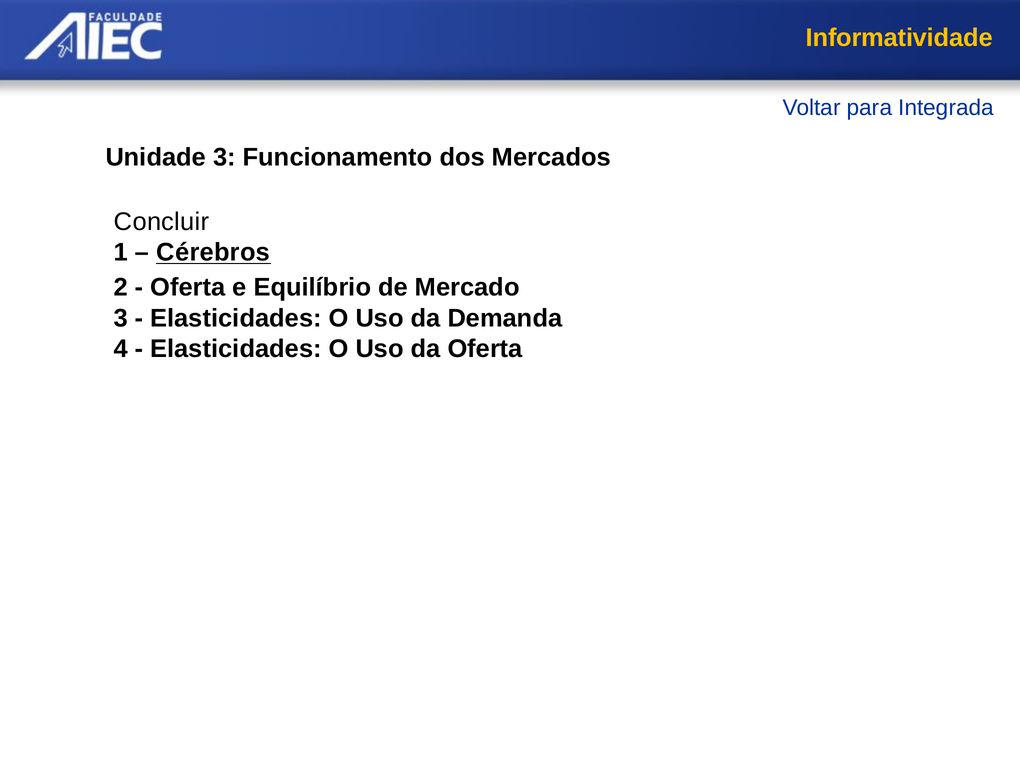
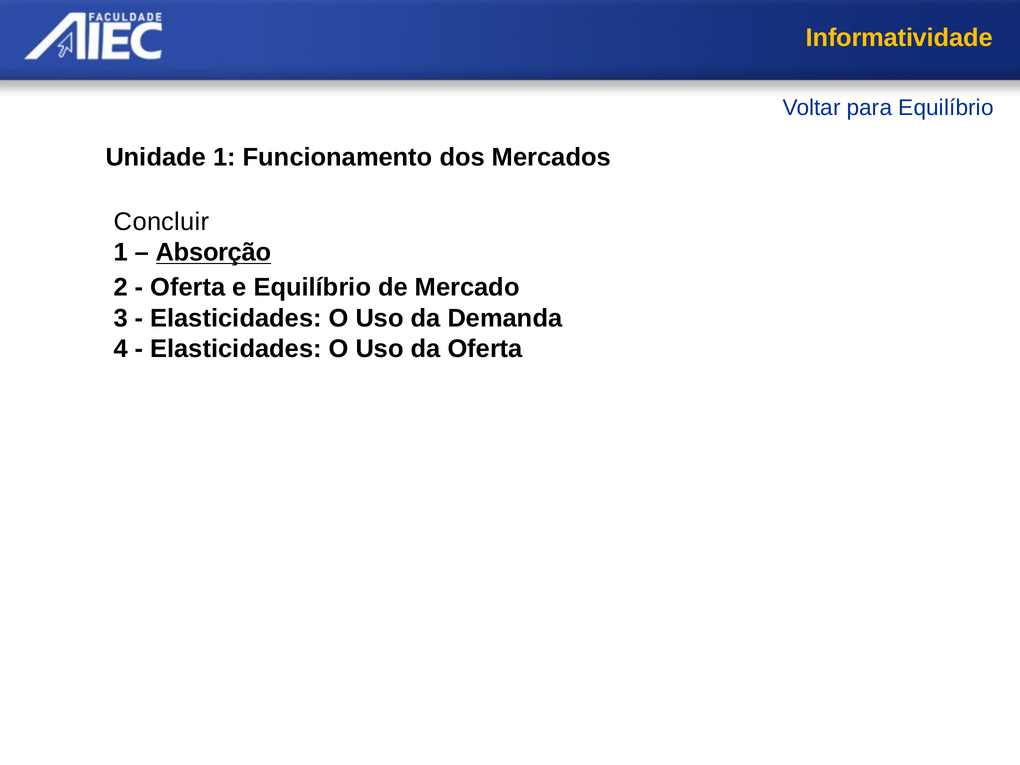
para Integrada: Integrada -> Equilíbrio (946, 108)
Unidade 3: 3 -> 1 (224, 158)
Cérebros: Cérebros -> Absorção (214, 252)
